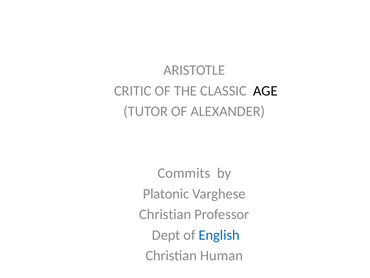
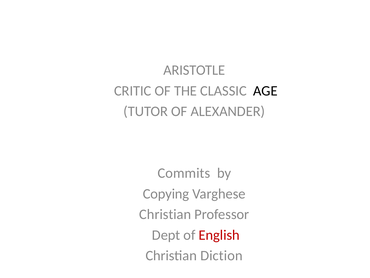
Platonic: Platonic -> Copying (166, 193)
English colour: blue -> red (219, 235)
Human: Human -> Diction (221, 255)
